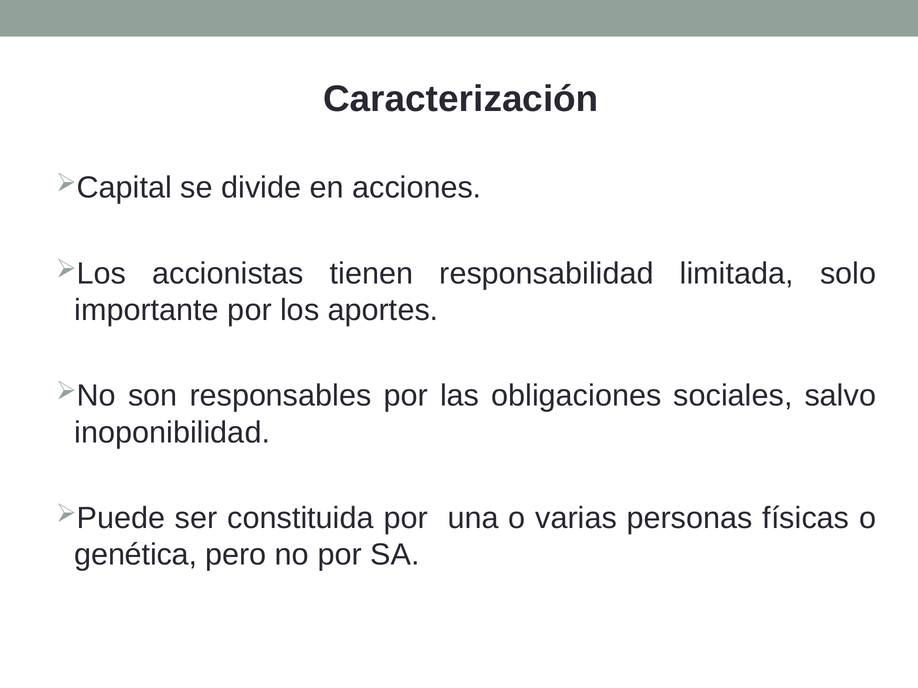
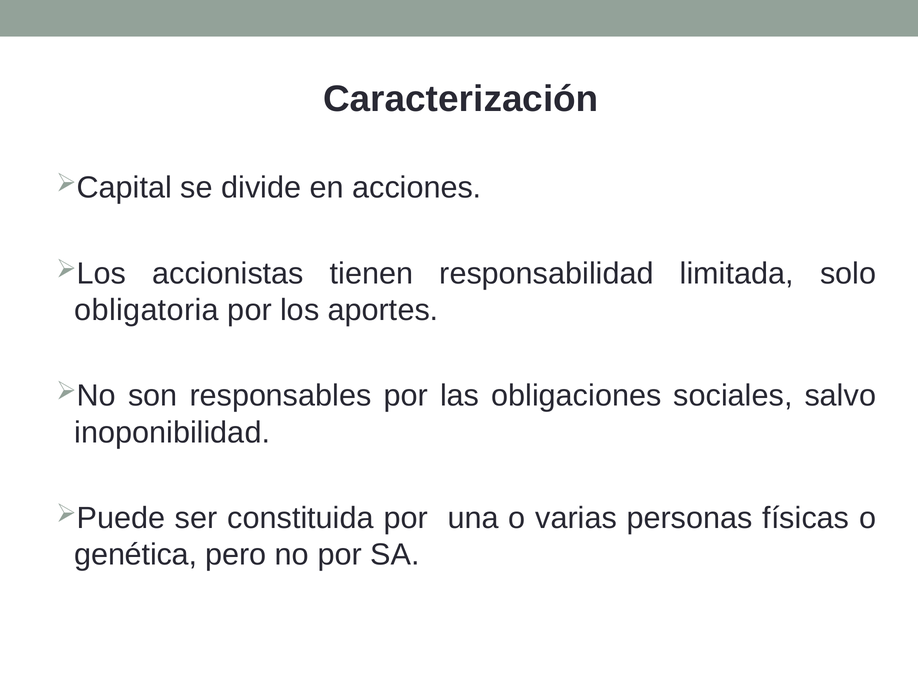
importante: importante -> obligatoria (147, 310)
